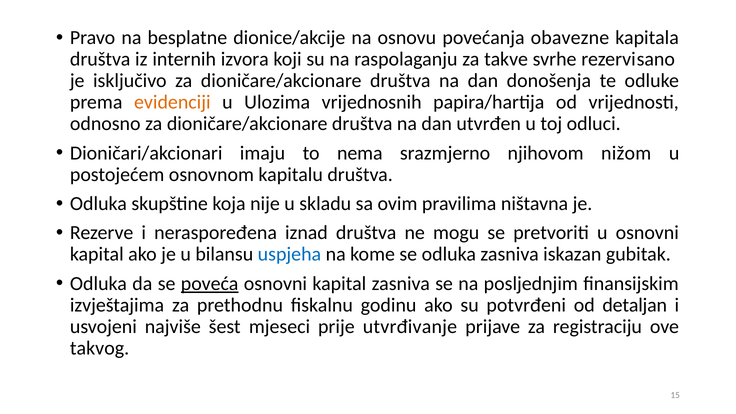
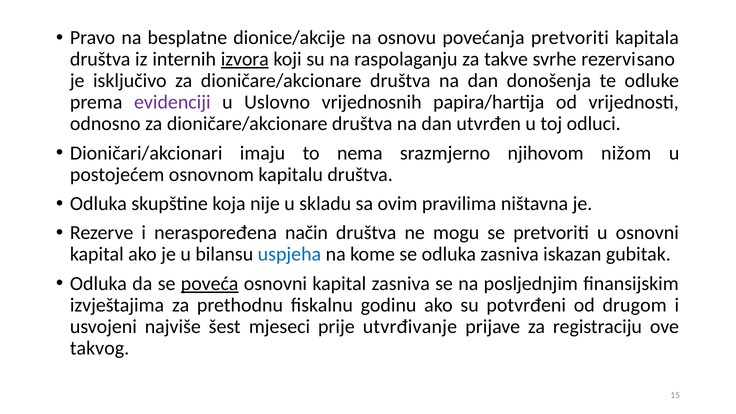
povećanja obavezne: obavezne -> pretvoriti (570, 38)
izvora underline: none -> present (245, 59)
evidenciji colour: orange -> purple (172, 102)
Ulozima: Ulozima -> Uslovno (277, 102)
iznad: iznad -> način (307, 233)
detaljan: detaljan -> drugom (635, 305)
